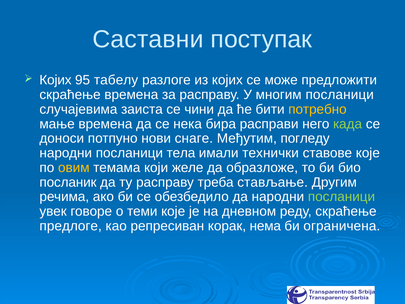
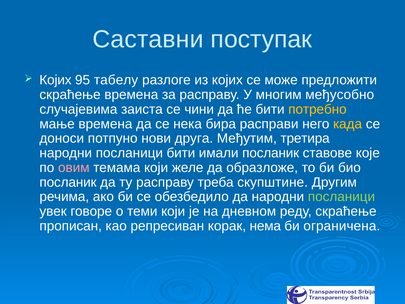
многим посланици: посланици -> међусобно (340, 95)
када colour: light green -> yellow (348, 124)
снаге: снаге -> друга (194, 138)
погледу: погледу -> третира (305, 138)
посланици тела: тела -> бити (181, 153)
имали технички: технички -> посланик (271, 153)
овим colour: yellow -> pink (74, 168)
стављање: стављање -> скупштине (273, 182)
теми које: које -> који (173, 211)
предлоге: предлоге -> прописан (71, 226)
